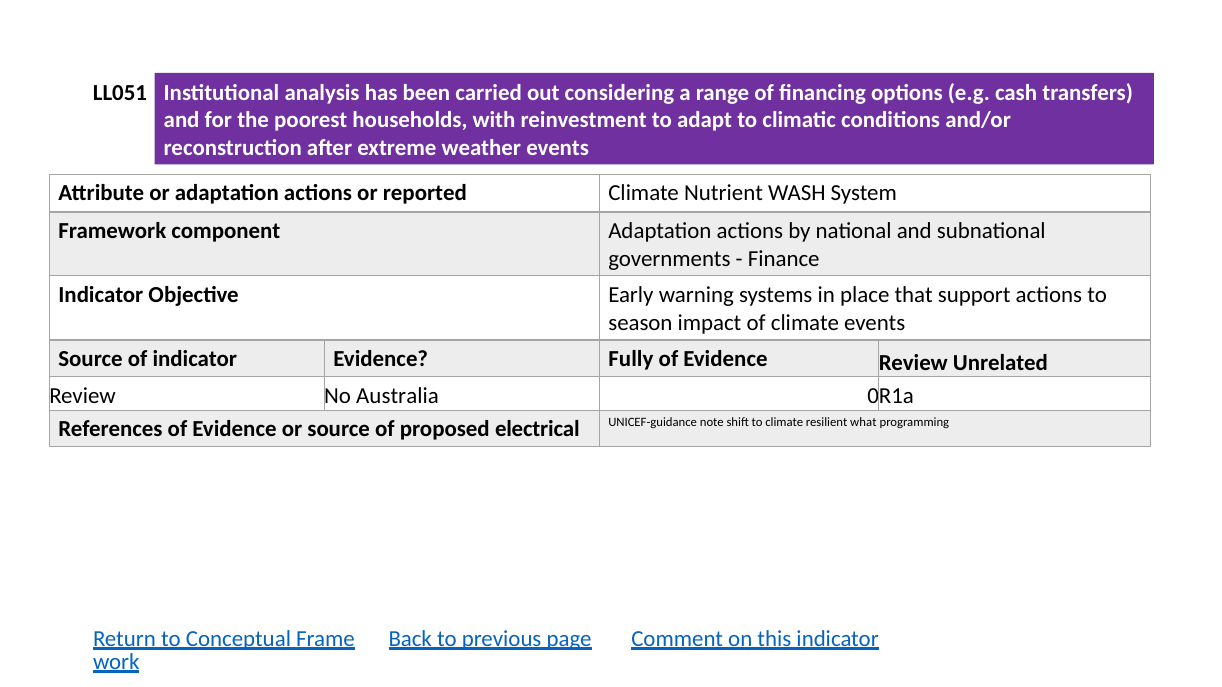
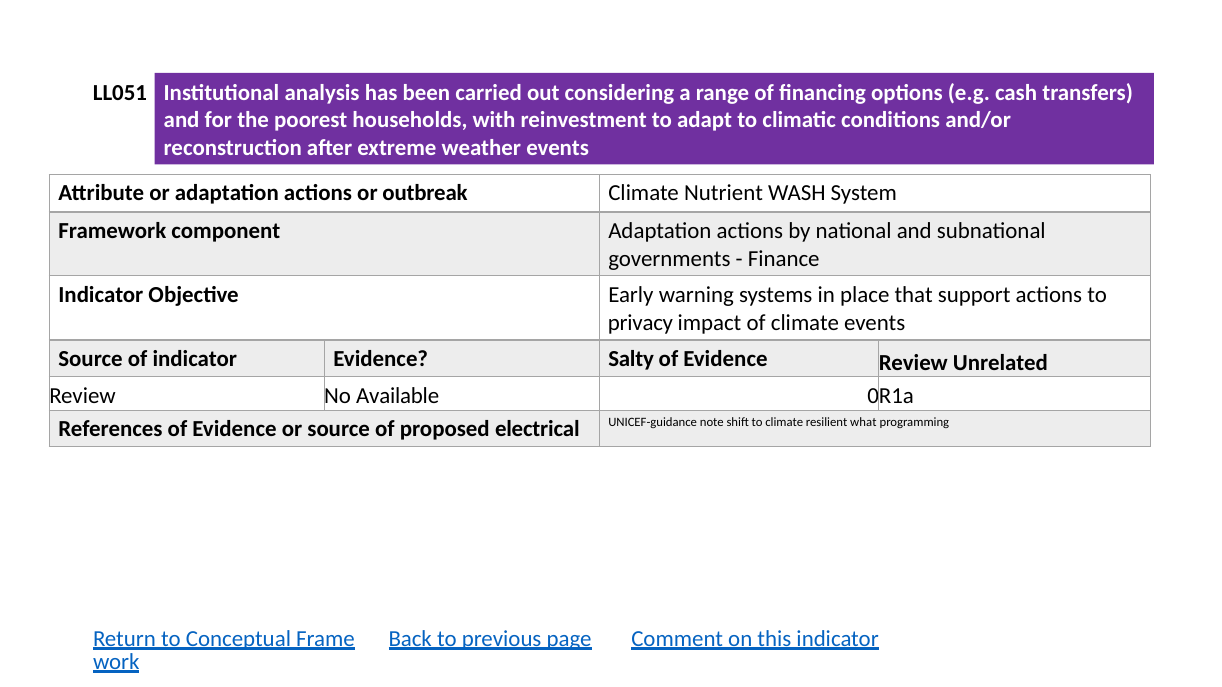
reported: reported -> outbreak (425, 193)
season: season -> privacy (640, 323)
Fully: Fully -> Salty (631, 359)
Australia: Australia -> Available (398, 397)
